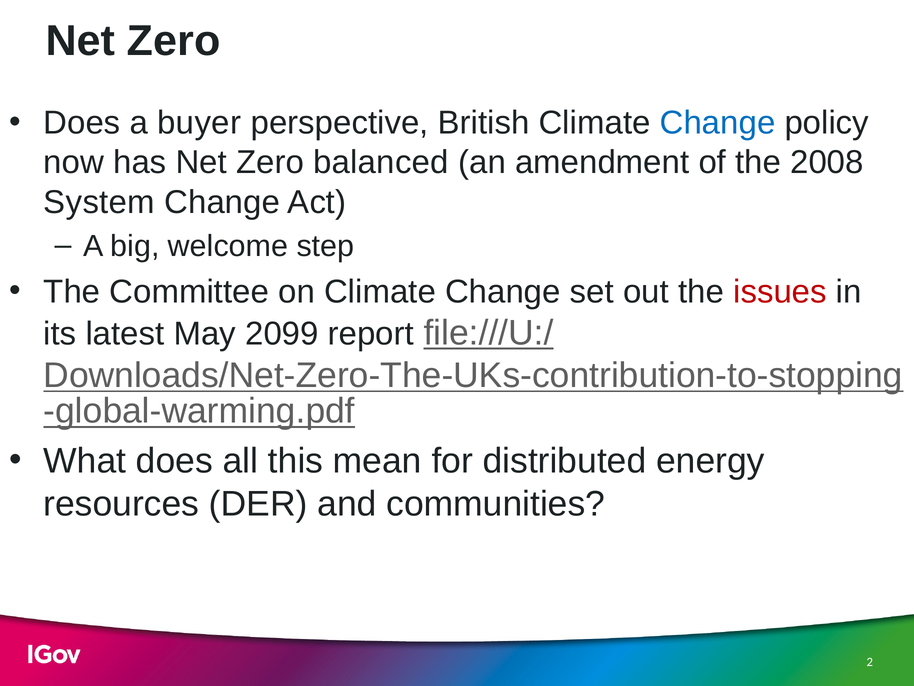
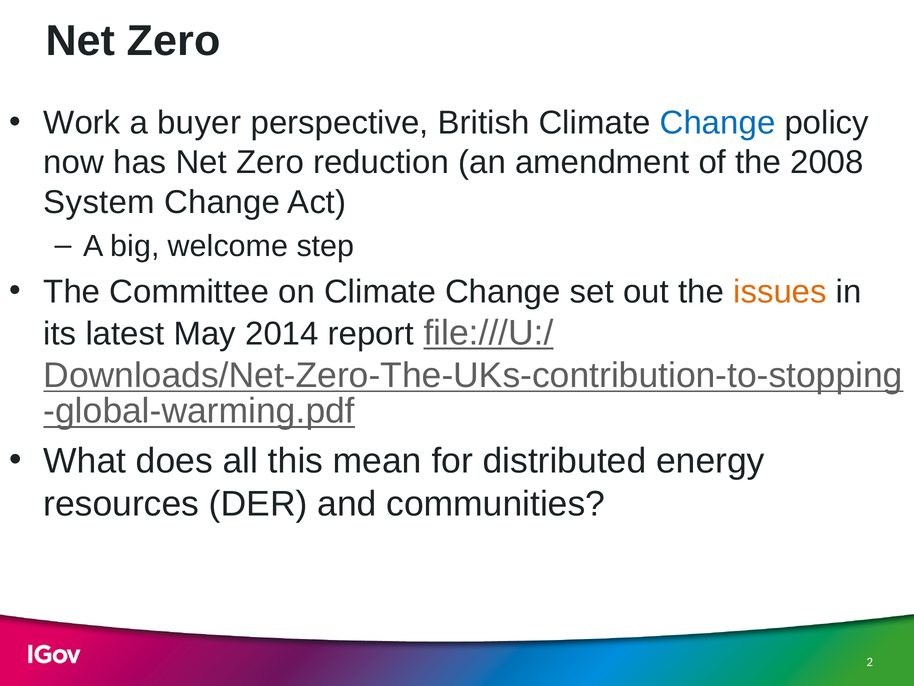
Does: Does -> Work (82, 123)
balanced: balanced -> reduction (381, 162)
issues colour: red -> orange (780, 291)
2099: 2099 -> 2014 (282, 334)
